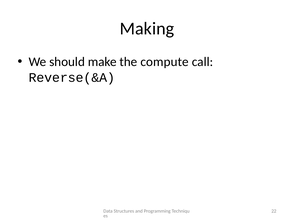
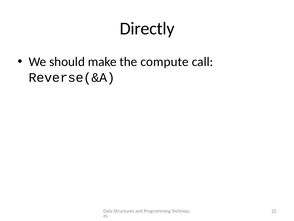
Making: Making -> Directly (147, 28)
